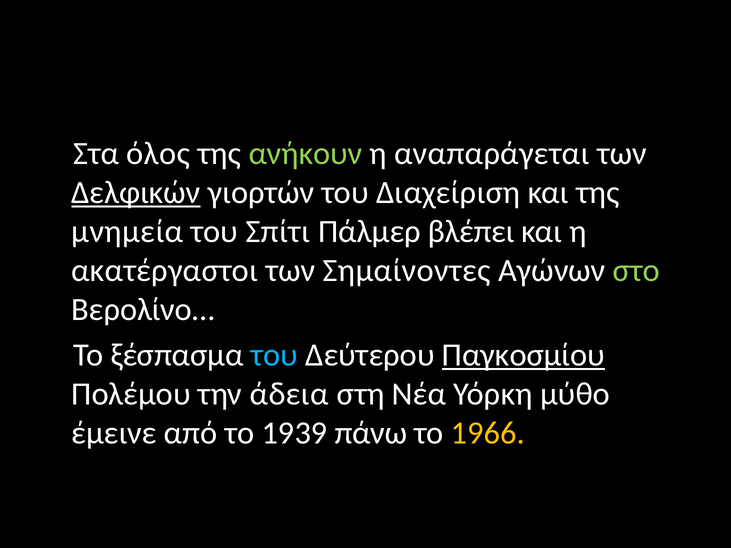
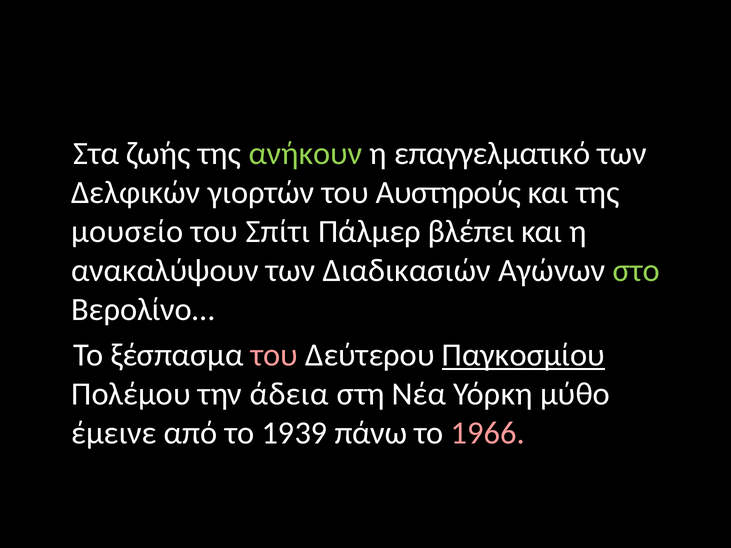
όλος: όλος -> ζωής (158, 153)
αναπαράγεται: αναπαράγεται -> επαγγελματικό (492, 153)
Δελφικών underline: present -> none (136, 192)
Διαχείριση: Διαχείριση -> Αυστηρούς (448, 192)
μνημεία: μνημεία -> μουσείο (127, 231)
ακατέργαστοι: ακατέργαστοι -> ανακαλύψουν (165, 270)
Σημαίνοντες: Σημαίνοντες -> Διαδικασιών (407, 270)
του colour: light blue -> pink (274, 355)
1966 colour: yellow -> pink (488, 433)
